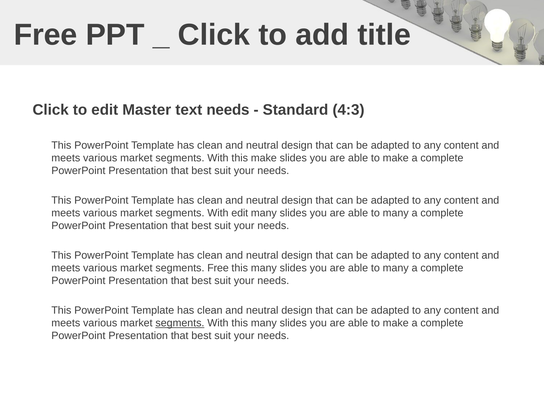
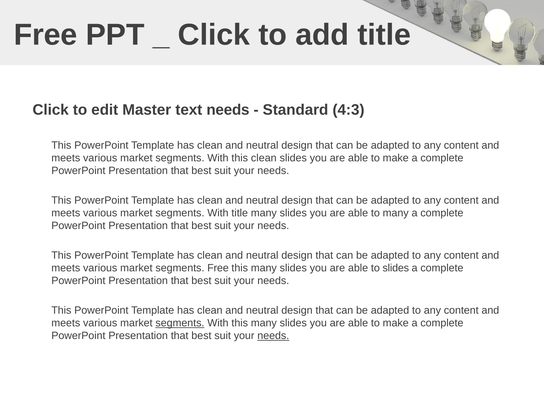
this make: make -> clean (264, 158)
With edit: edit -> title (240, 213)
many: many -> slides (396, 268)
needs underline: none -> present (273, 336)
